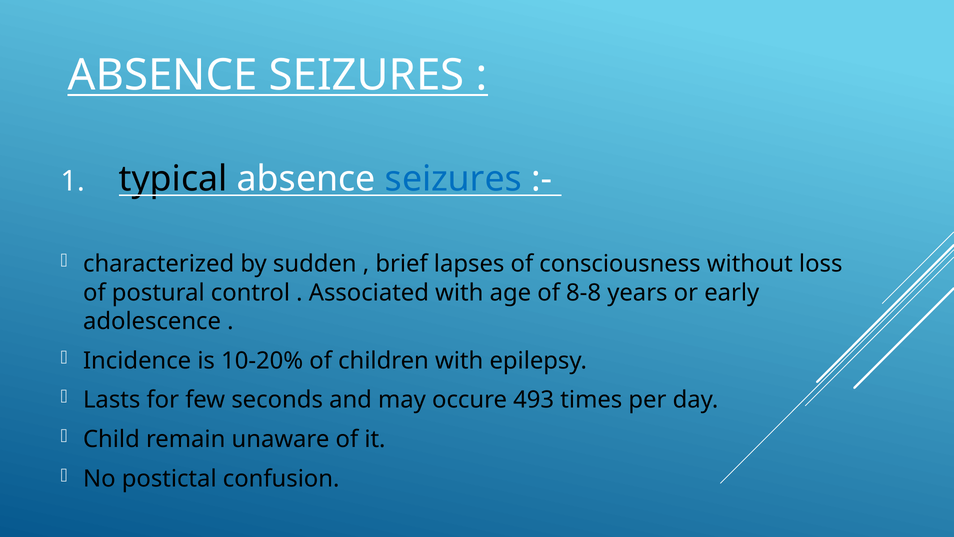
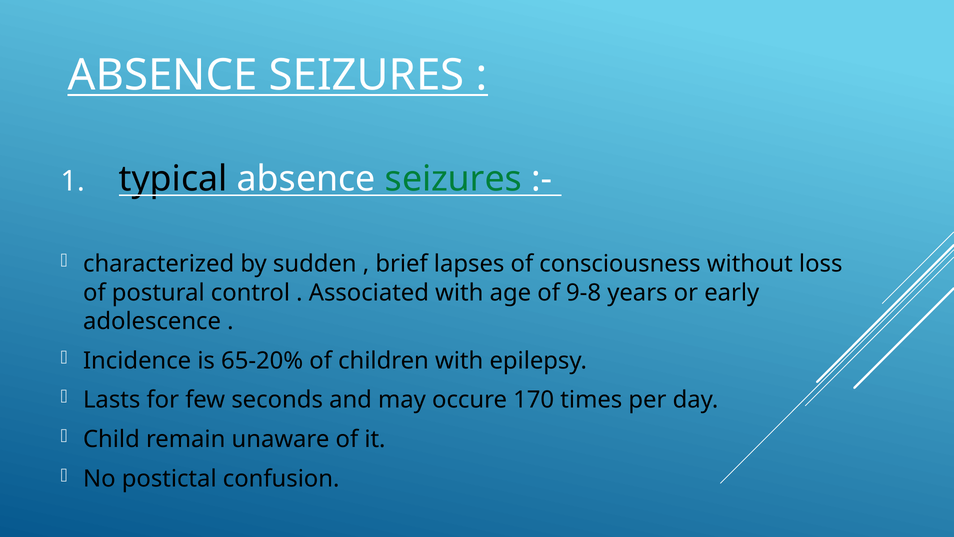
seizures colour: blue -> green (453, 179)
8-8: 8-8 -> 9-8 (584, 292)
10-20%: 10-20% -> 65-20% (262, 360)
493: 493 -> 170 (534, 400)
